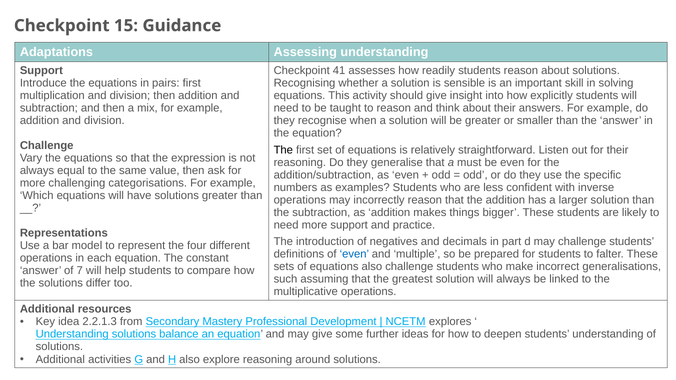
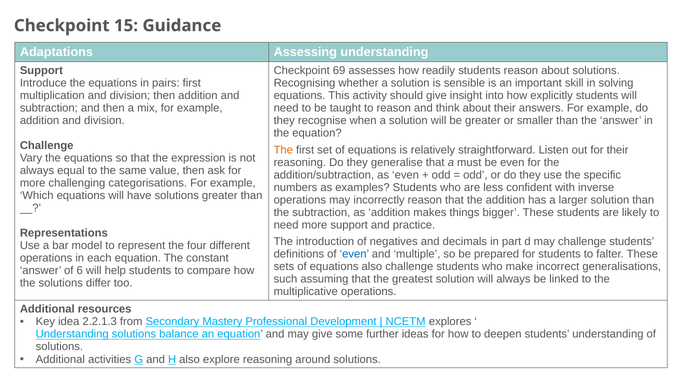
41: 41 -> 69 (339, 71)
The colour: black -> orange (283, 150)
7: 7 -> 6 (80, 271)
